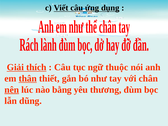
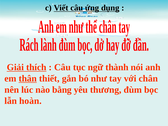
thuộc: thuộc -> thành (117, 67)
nên underline: present -> none (12, 90)
dũng: dũng -> hoàn (30, 101)
